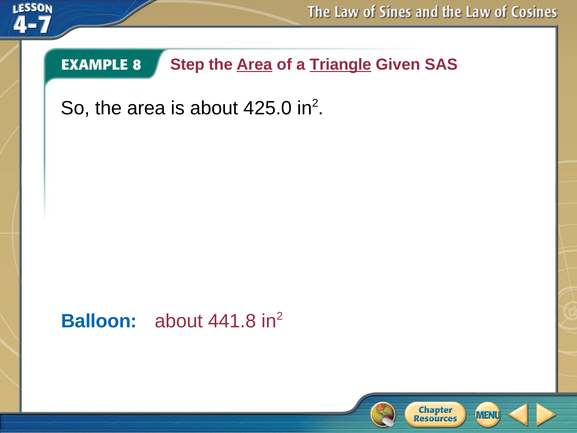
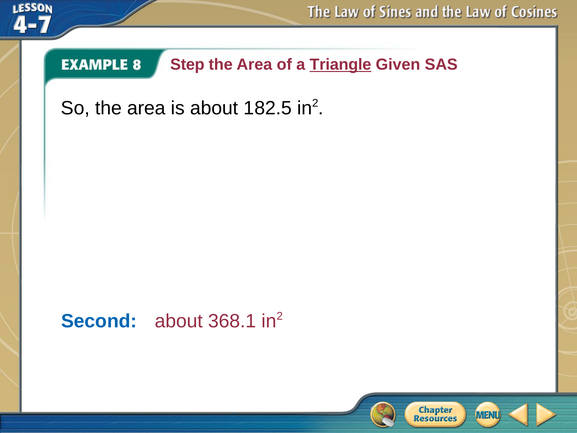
Area underline: present -> none (254, 65)
425.0: 425.0 -> 182.5 (268, 108)
Balloon: Balloon -> Second (99, 321)
441.8: 441.8 -> 368.1 (232, 321)
